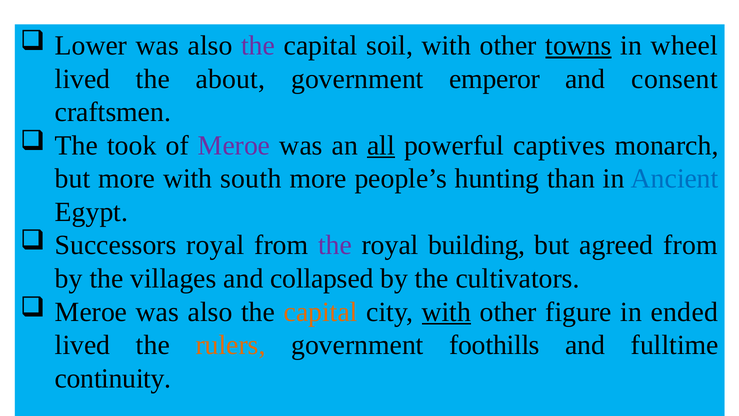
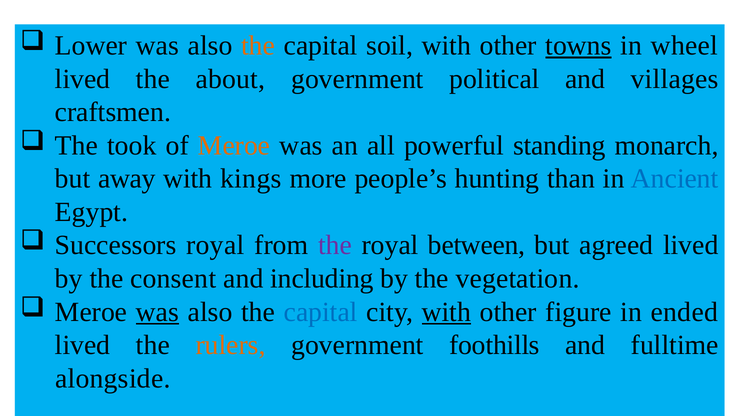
the colour: purple -> orange (258, 46)
emperor: emperor -> political (494, 79)
consent: consent -> villages (675, 79)
Meroe colour: purple -> orange (234, 145)
all underline: present -> none (381, 145)
captives: captives -> standing (559, 145)
but more: more -> away (127, 179)
south: south -> kings (251, 179)
building: building -> between (477, 245)
agreed from: from -> lived (691, 245)
villages: villages -> consent (173, 278)
collapsed: collapsed -> including (322, 278)
cultivators: cultivators -> vegetation (518, 278)
was underline: none -> present (157, 312)
capital colour: orange -> blue (321, 312)
continuity: continuity -> alongside (113, 378)
